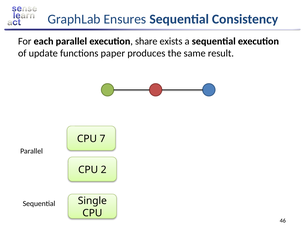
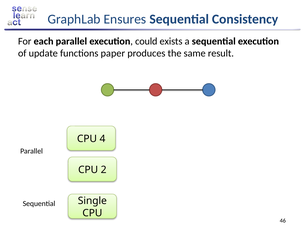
share: share -> could (146, 41)
7: 7 -> 4 (102, 139)
